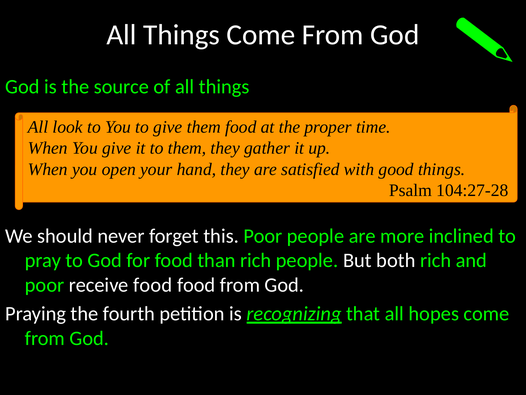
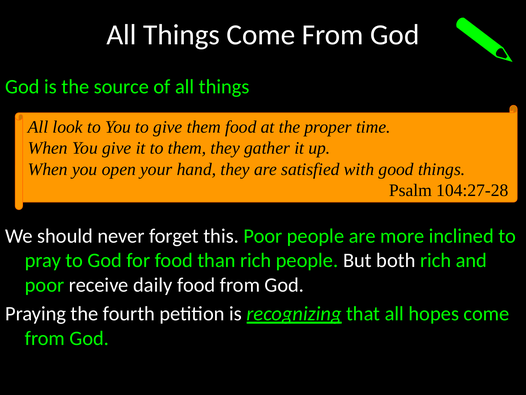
receive food: food -> daily (153, 285)
